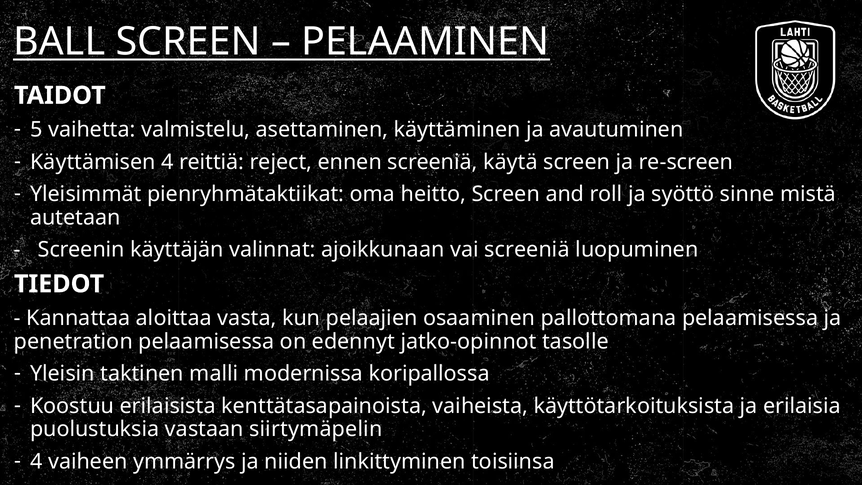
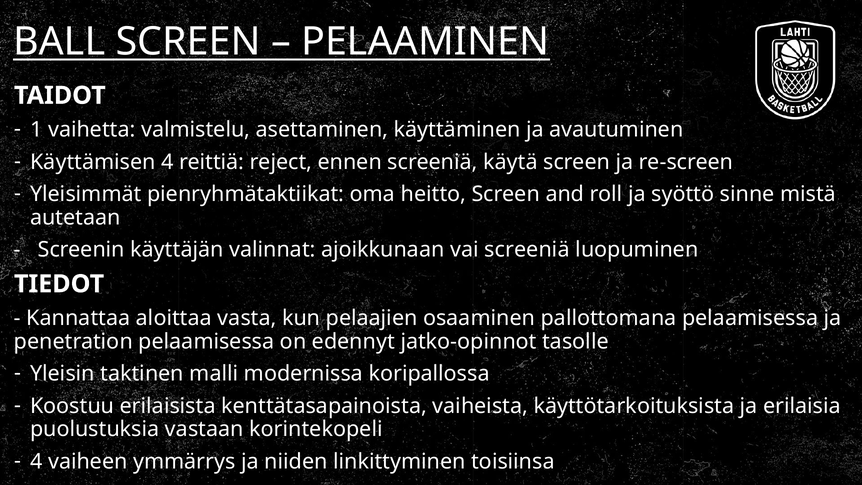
5: 5 -> 1 (36, 130)
siirtymäpelin: siirtymäpelin -> korintekopeli (316, 429)
